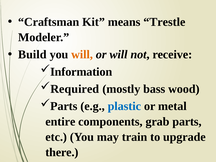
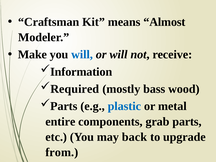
Trestle: Trestle -> Almost (164, 22)
Build: Build -> Make (32, 55)
will colour: orange -> blue (82, 55)
train: train -> back (134, 137)
there: there -> from (62, 152)
